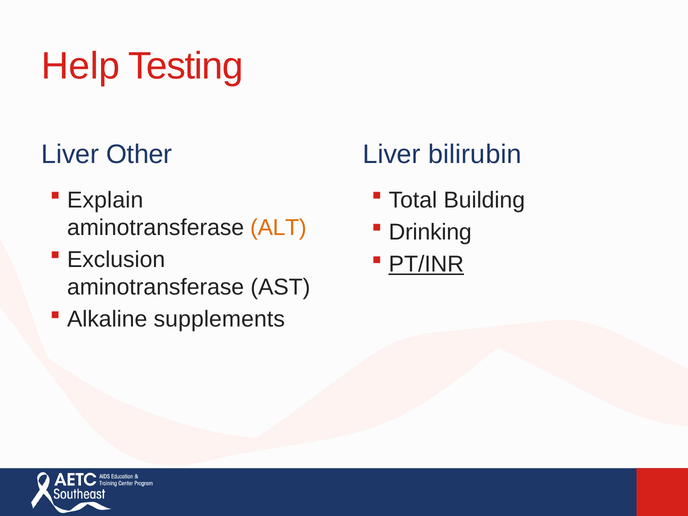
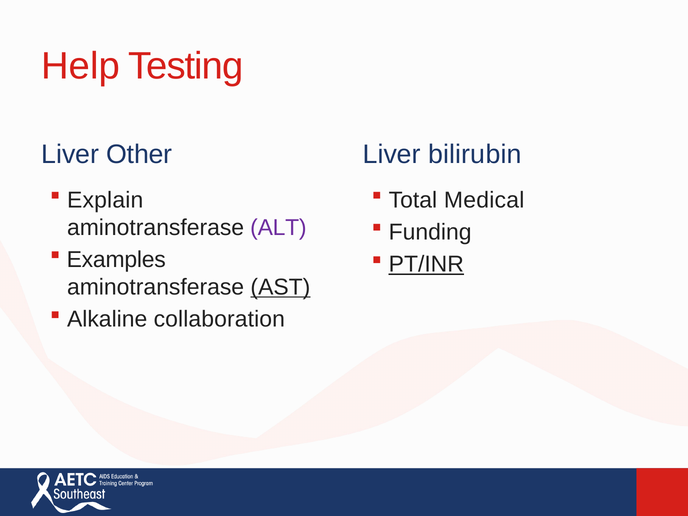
Building: Building -> Medical (484, 200)
ALT colour: orange -> purple (278, 228)
Drinking: Drinking -> Funding (430, 232)
Exclusion: Exclusion -> Examples (116, 260)
AST underline: none -> present (280, 287)
supplements: supplements -> collaboration (219, 319)
